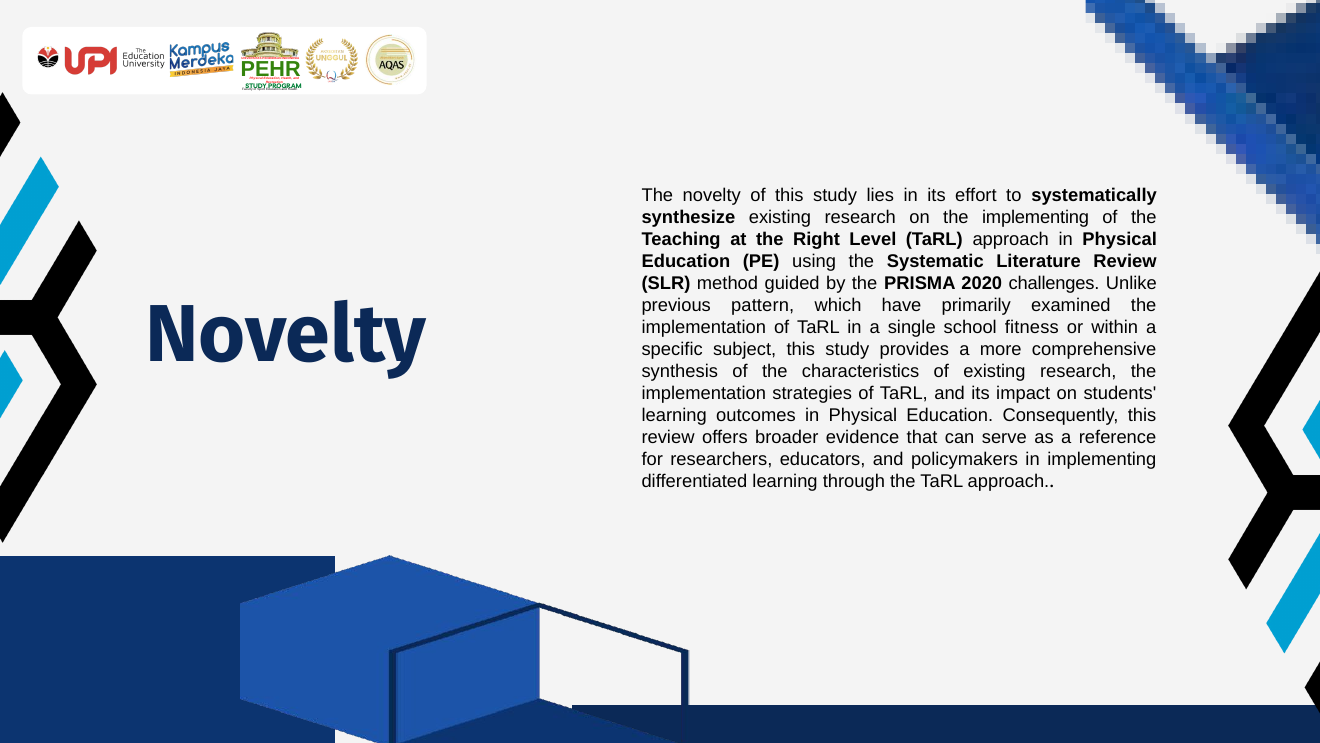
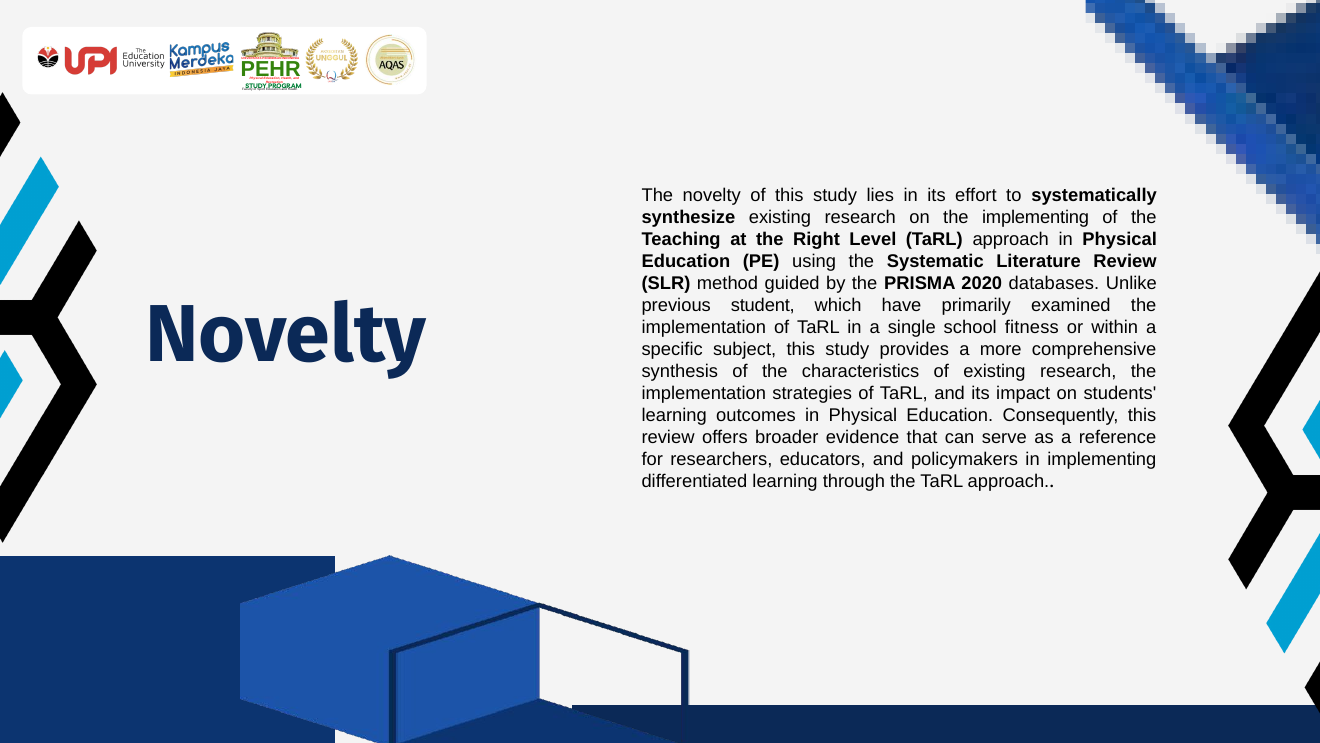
challenges: challenges -> databases (1054, 283)
pattern: pattern -> student (763, 305)
